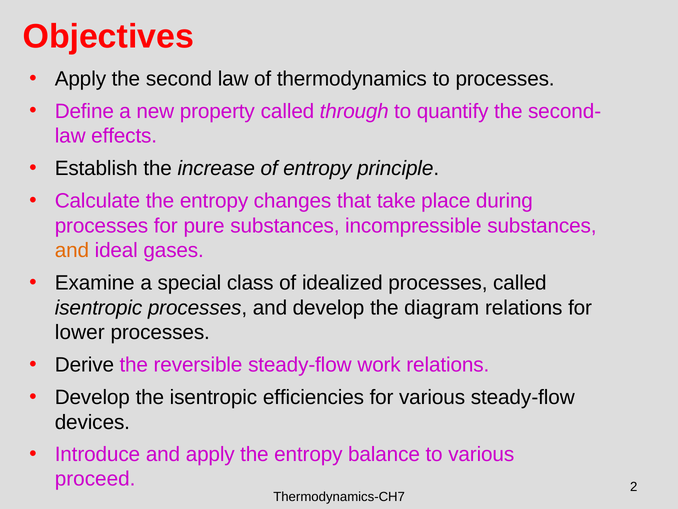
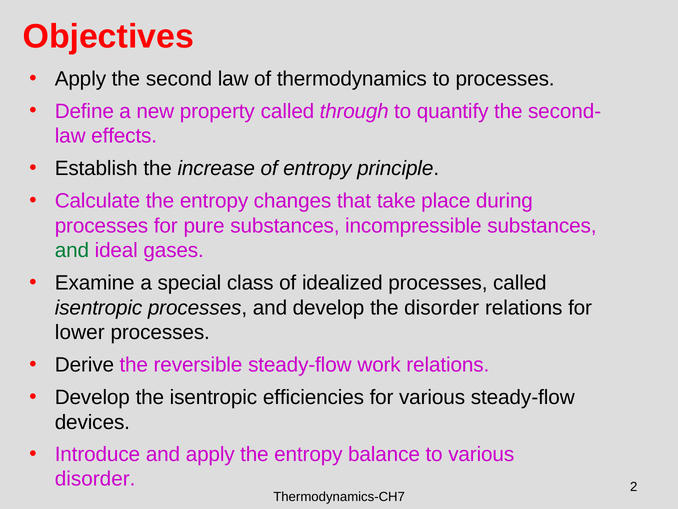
and colour: orange -> green (72, 250)
the diagram: diagram -> disorder (442, 307)
proceed: proceed -> disorder (95, 479)
